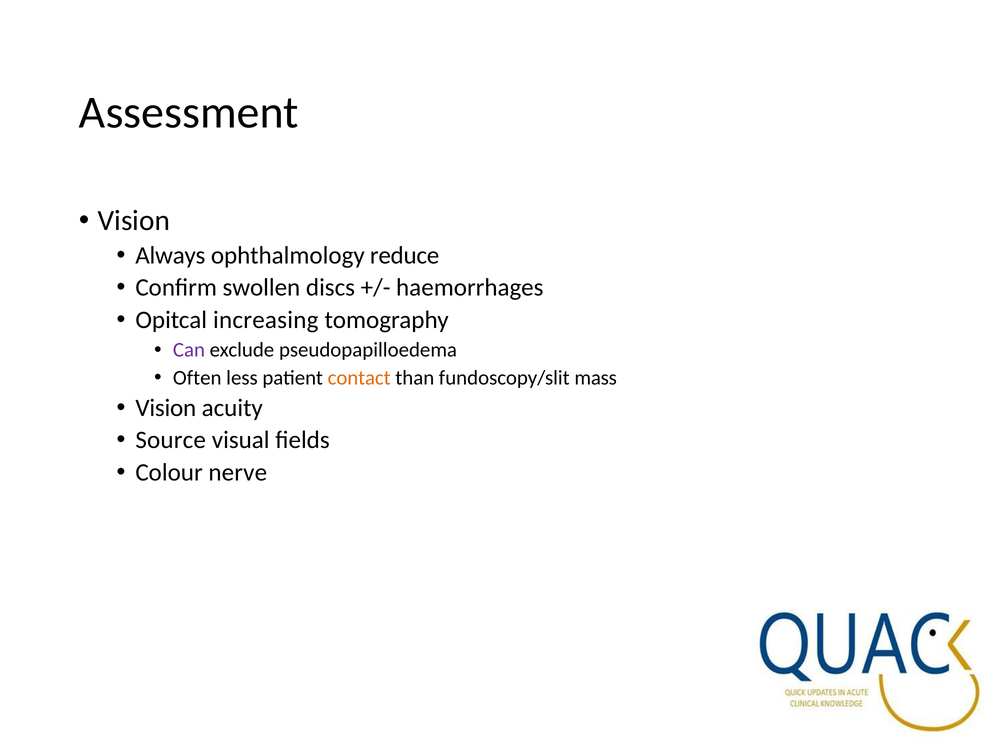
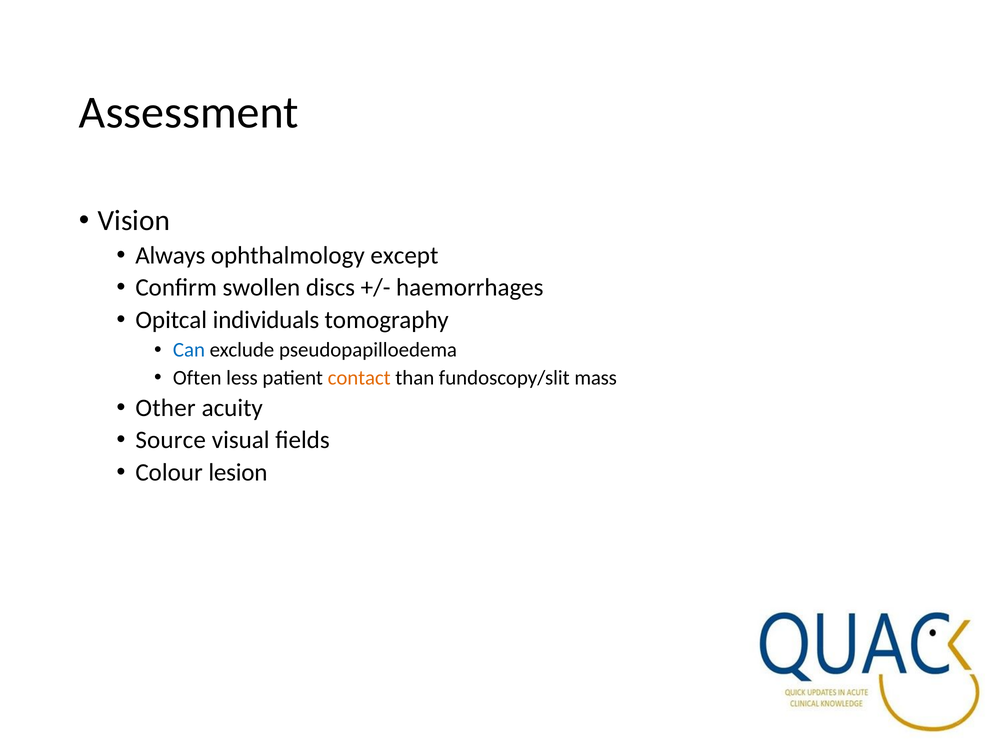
reduce: reduce -> except (404, 255)
increasing: increasing -> individuals (266, 320)
Can colour: purple -> blue (189, 350)
Vision: Vision -> Other (166, 408)
nerve: nerve -> lesion (238, 473)
